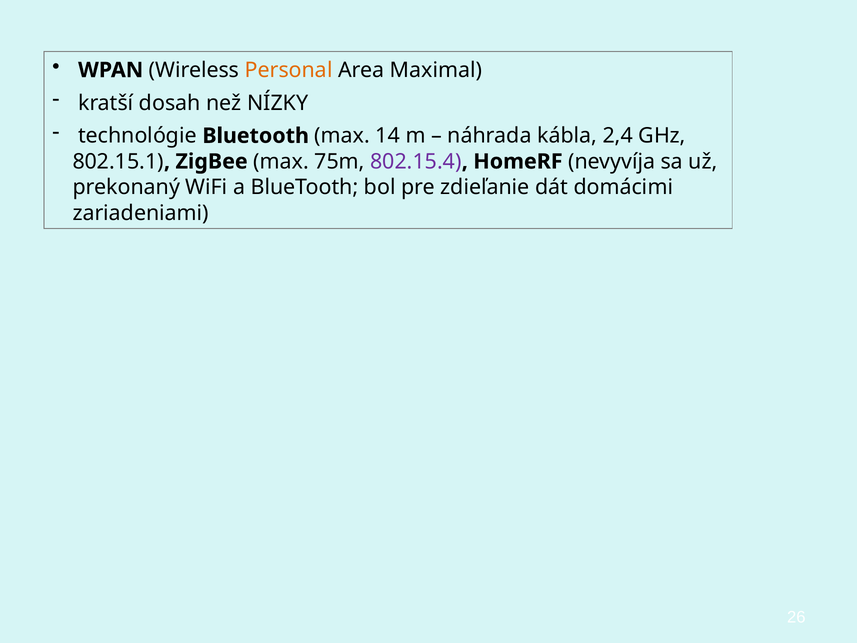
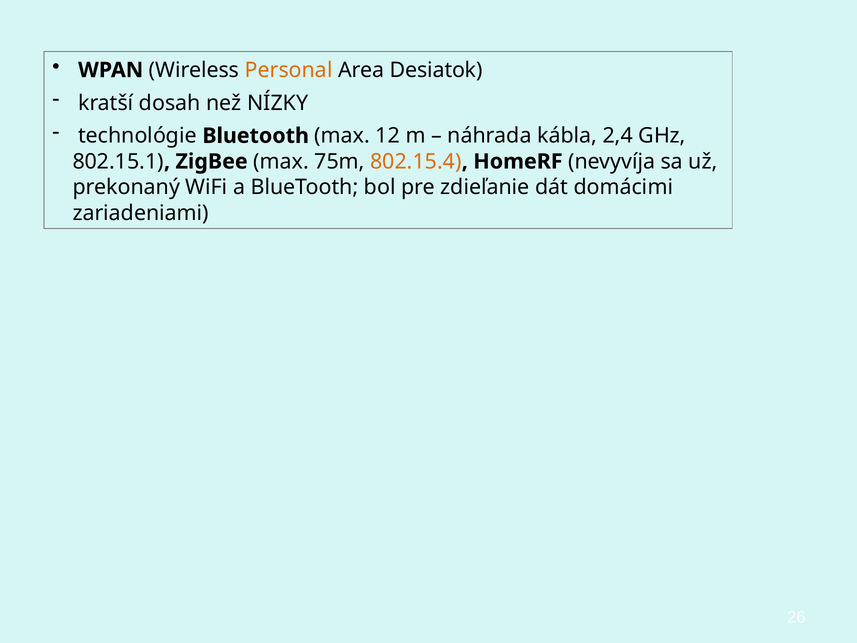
Maximal: Maximal -> Desiatok (436, 70)
14: 14 -> 12 (388, 136)
802.15.4 colour: purple -> orange (416, 161)
